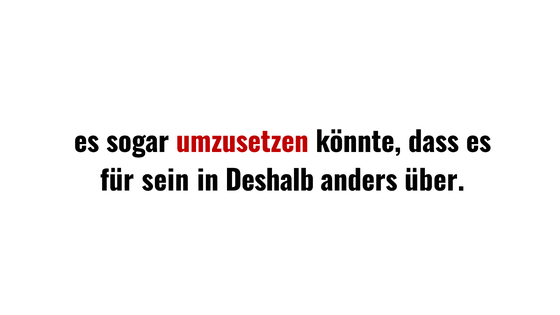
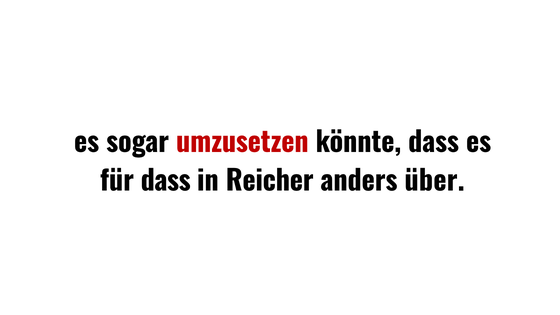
für sein: sein -> dass (166, 181)
Deshalb: Deshalb -> Reicher (270, 181)
